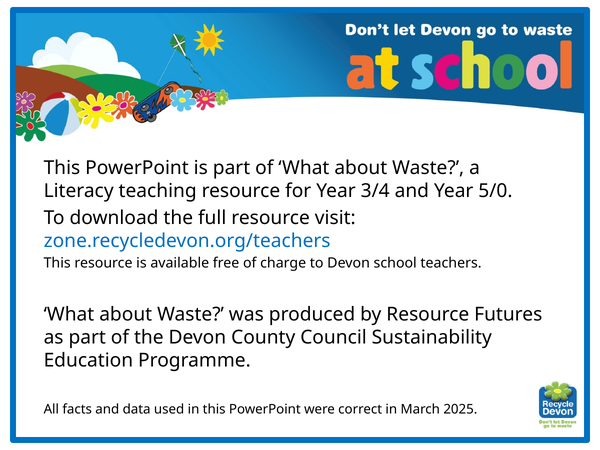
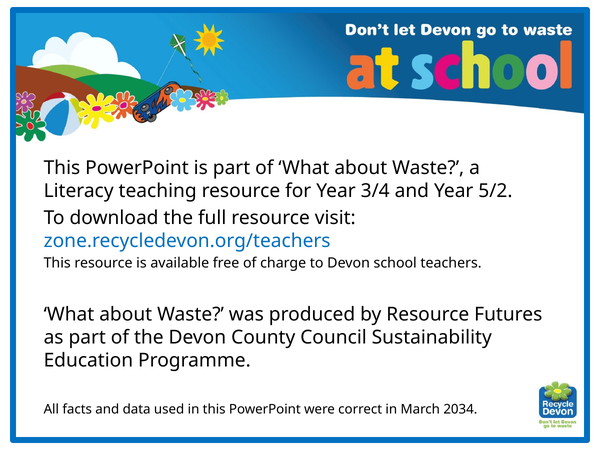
5/0: 5/0 -> 5/2 (495, 191)
2025: 2025 -> 2034 (460, 409)
